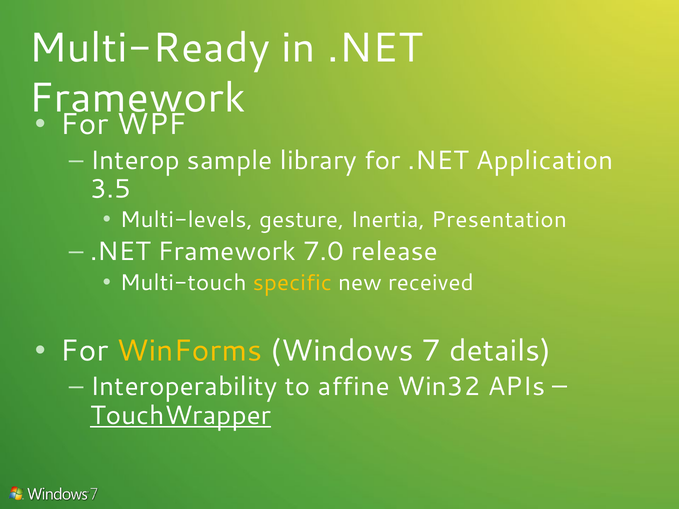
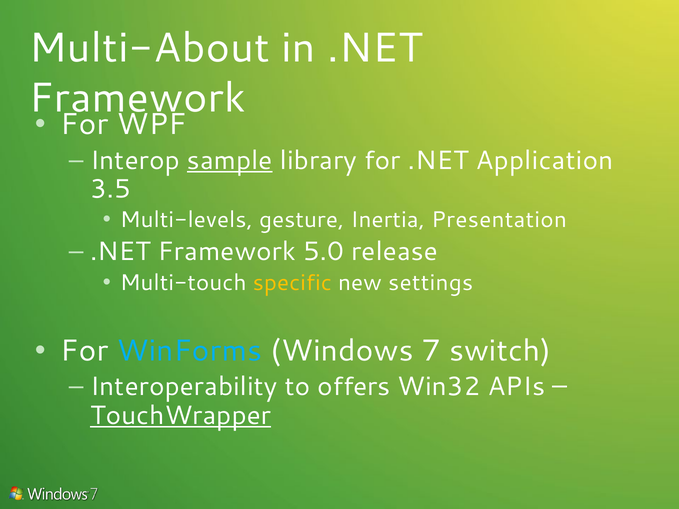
Multi-Ready: Multi-Ready -> Multi-About (149, 48)
sample underline: none -> present (230, 160)
7.0: 7.0 -> 5.0 (324, 252)
received: received -> settings (431, 283)
WinForms colour: yellow -> light blue (189, 351)
details: details -> switch (500, 351)
affine: affine -> offers (354, 387)
